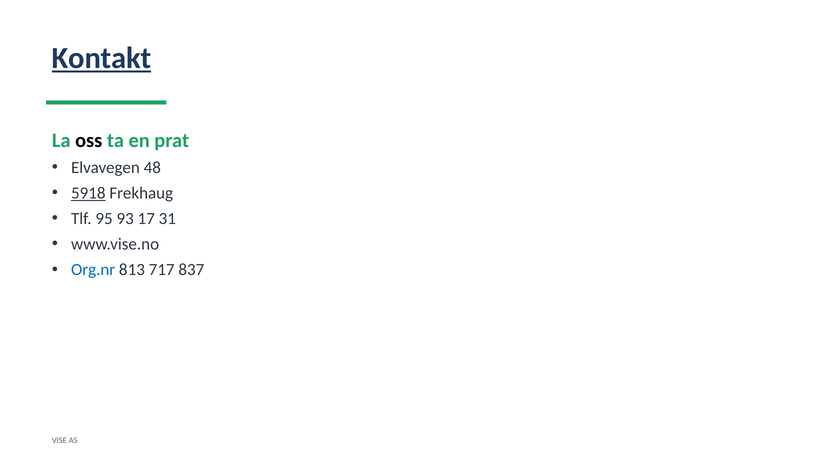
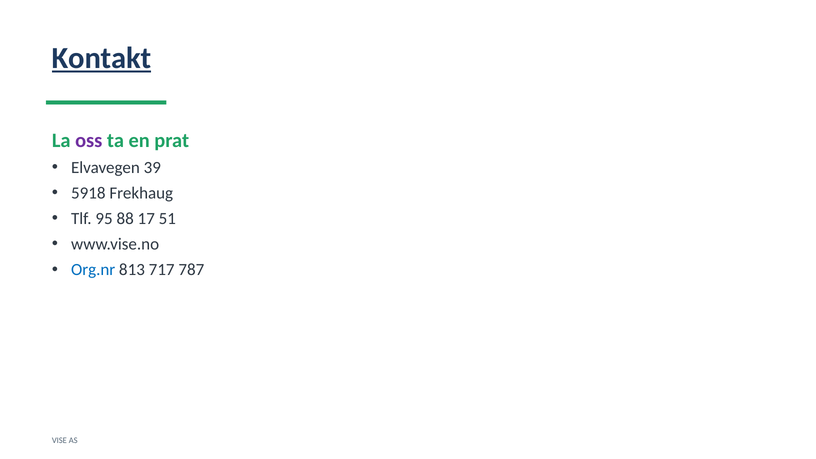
oss colour: black -> purple (89, 140)
48: 48 -> 39 (152, 168)
5918 underline: present -> none (88, 193)
93: 93 -> 88 (125, 219)
31: 31 -> 51 (167, 219)
837: 837 -> 787 (191, 270)
